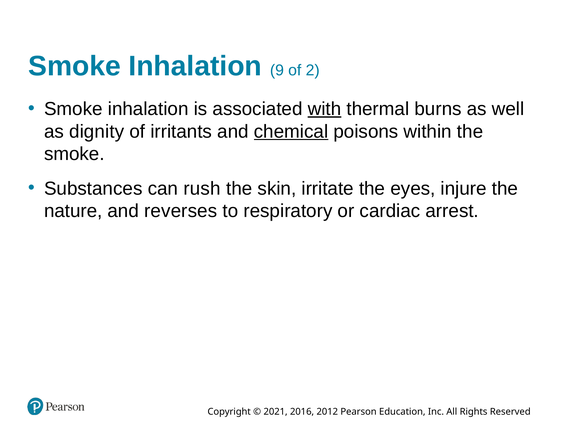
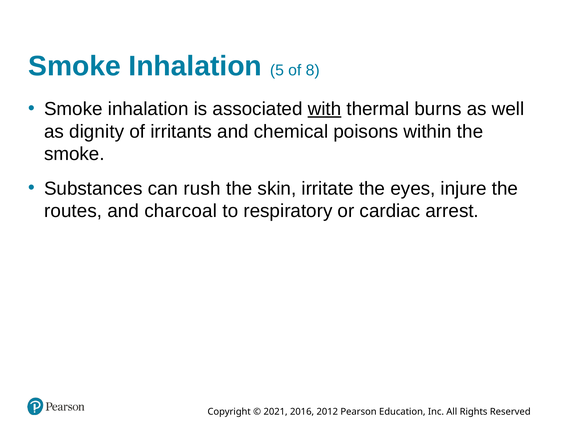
9: 9 -> 5 (277, 70)
2: 2 -> 8 (313, 70)
chemical underline: present -> none (291, 131)
nature: nature -> routes (73, 211)
reverses: reverses -> charcoal (181, 211)
